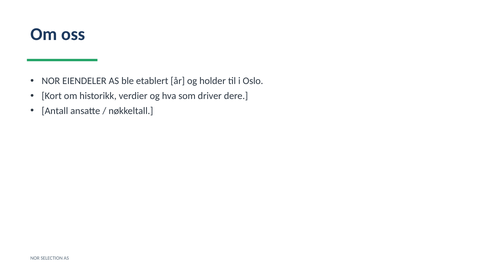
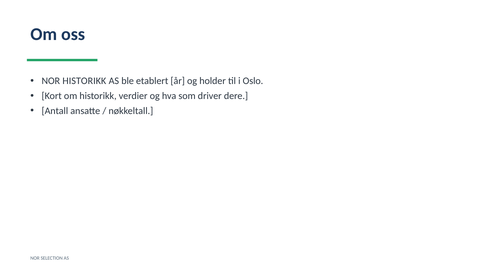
NOR EIENDELER: EIENDELER -> HISTORIKK (84, 81)
